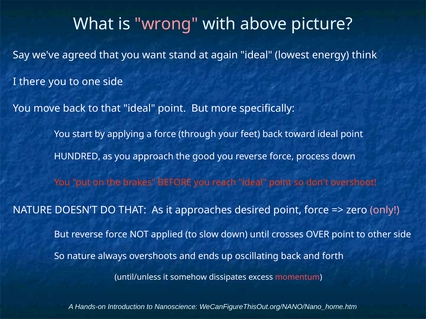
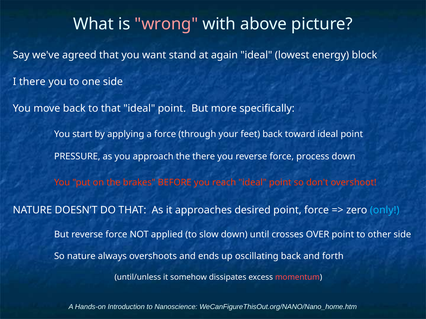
think: think -> block (364, 55)
HUNDRED: HUNDRED -> PRESSURE (77, 157)
the good: good -> there (204, 157)
only colour: pink -> light blue (385, 210)
